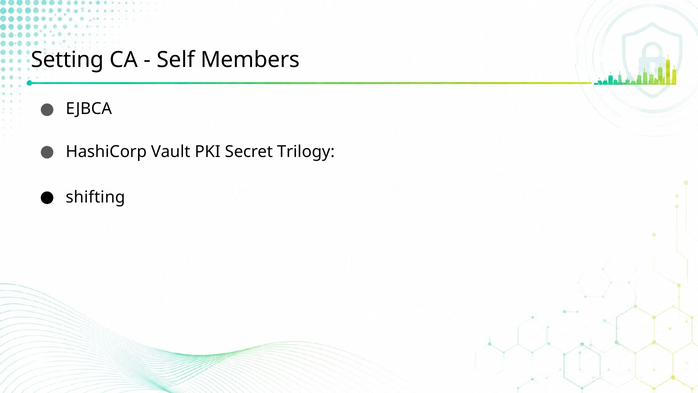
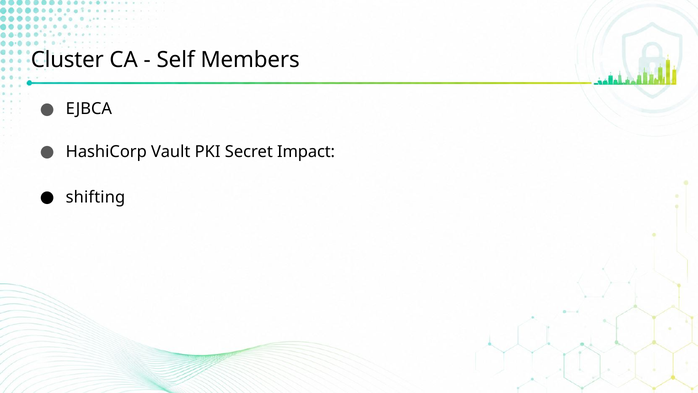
Setting: Setting -> Cluster (67, 60)
Trilogy: Trilogy -> Impact (306, 151)
